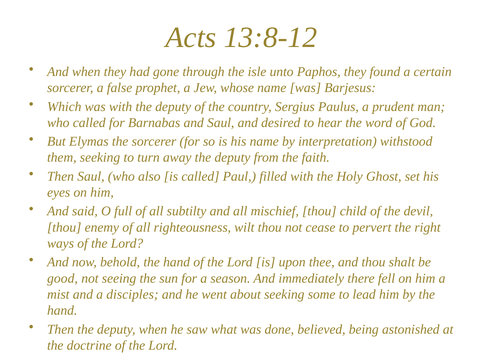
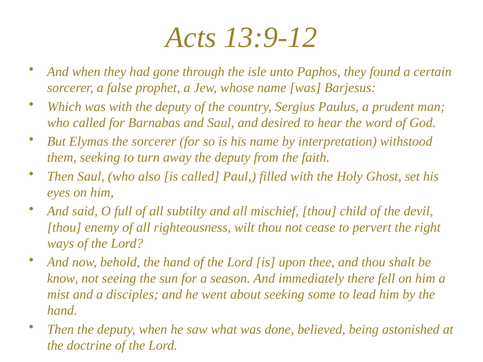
13:8-12: 13:8-12 -> 13:9-12 (270, 37)
good: good -> know (63, 278)
